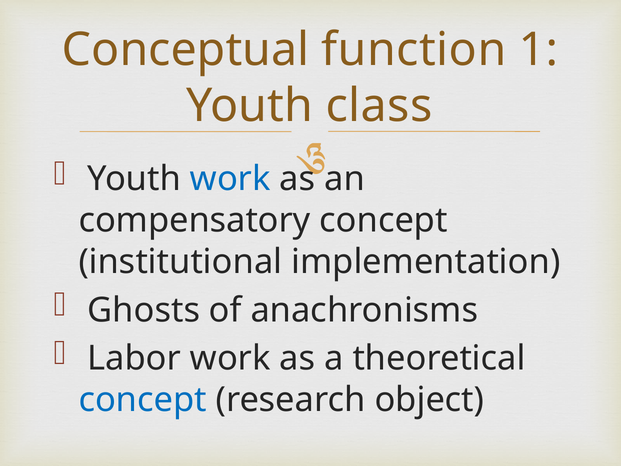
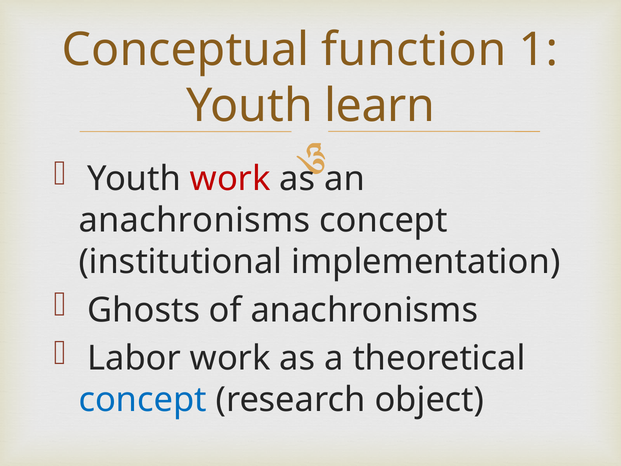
class: class -> learn (380, 106)
work colour: blue -> red (230, 179)
compensatory: compensatory -> anachronisms (194, 220)
